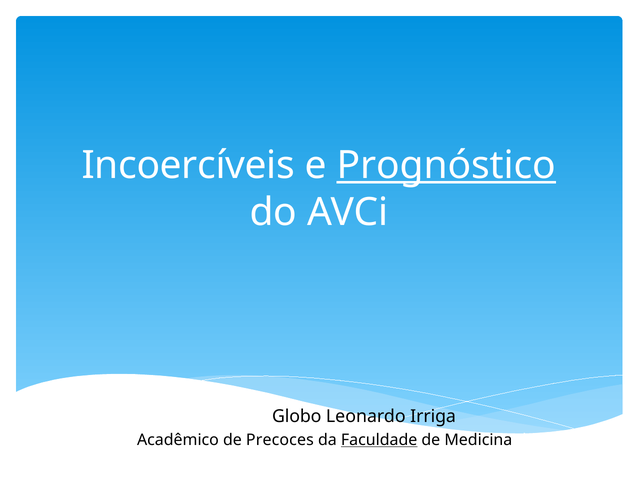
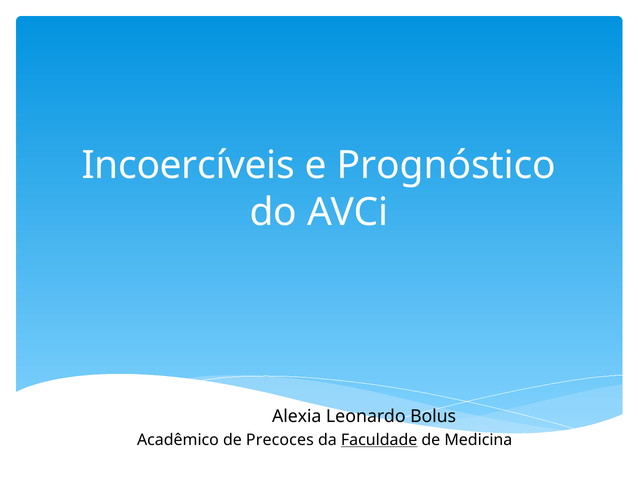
Prognóstico underline: present -> none (446, 165)
Globo: Globo -> Alexia (297, 416)
Irriga: Irriga -> Bolus (433, 416)
